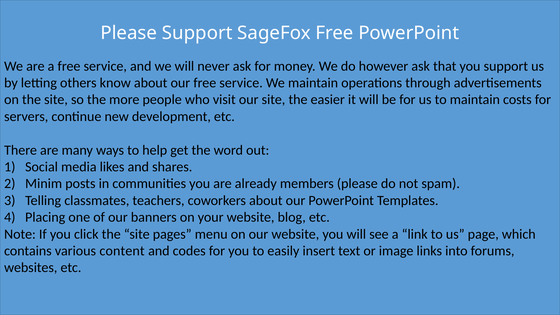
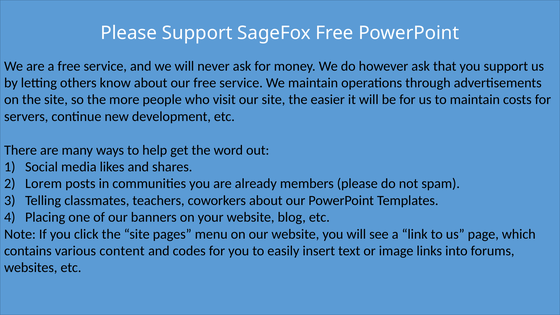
Minim: Minim -> Lorem (44, 184)
